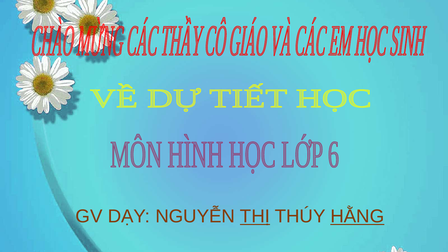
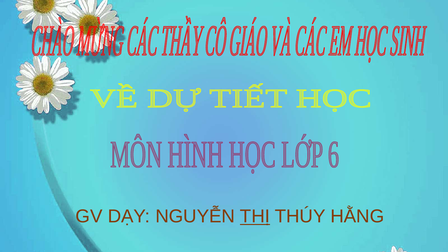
HẰNG underline: present -> none (357, 216)
